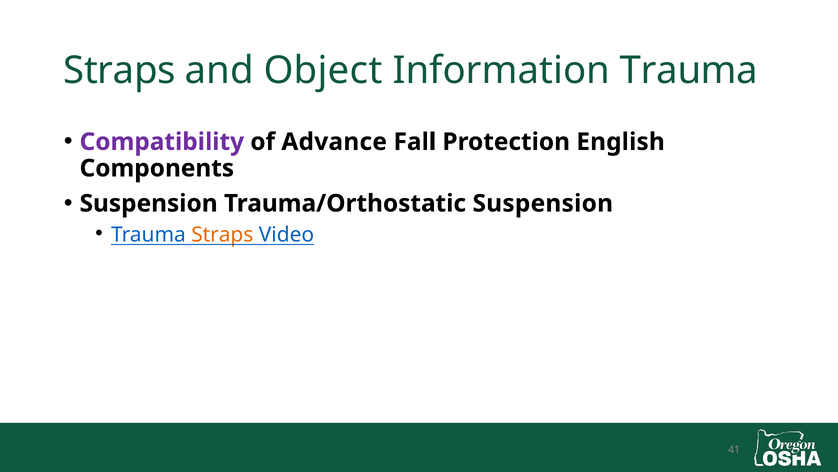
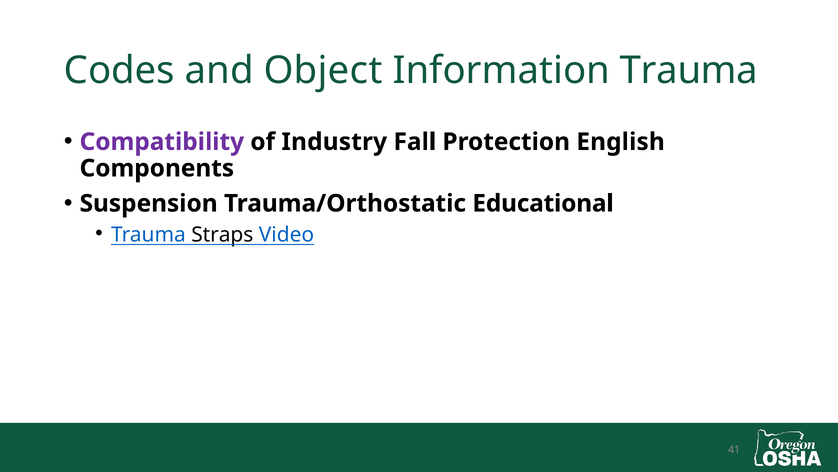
Straps: Straps -> Codes (119, 70)
Advance: Advance -> Industry (334, 142)
Trauma/Orthostatic Suspension: Suspension -> Educational (543, 203)
Straps colour: orange -> black (222, 235)
